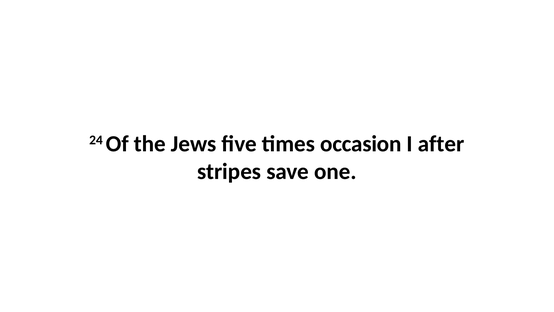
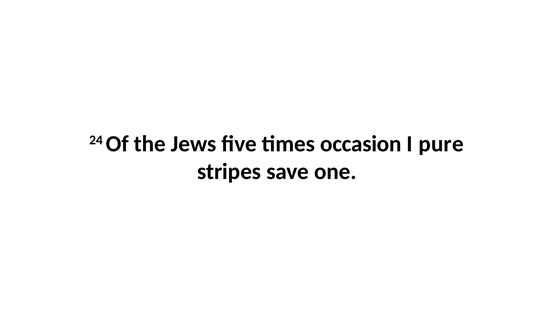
after: after -> pure (441, 144)
